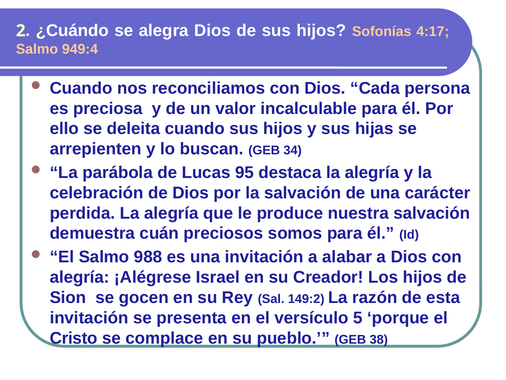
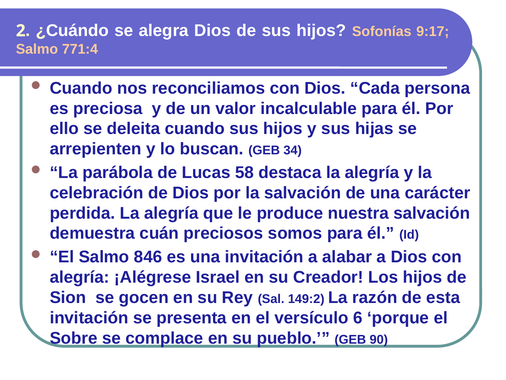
4:17: 4:17 -> 9:17 (433, 32)
949:4: 949:4 -> 771:4 (80, 49)
95: 95 -> 58 (245, 172)
988: 988 -> 846 (148, 257)
5: 5 -> 6 (358, 317)
Cristo: Cristo -> Sobre (74, 338)
38: 38 -> 90 (379, 339)
